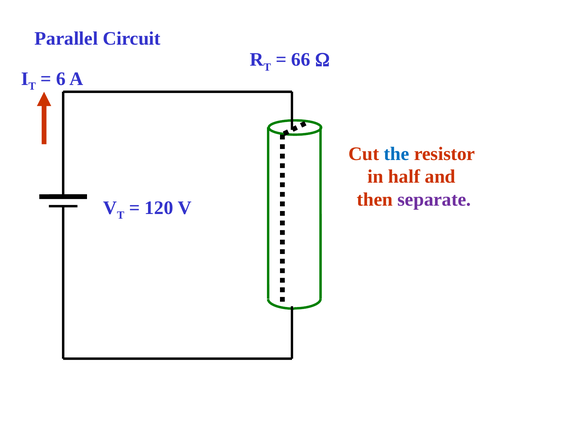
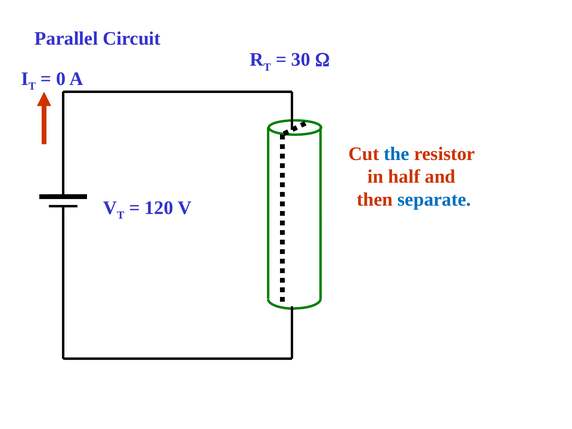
66: 66 -> 30 (301, 60)
6: 6 -> 0 (61, 79)
separate colour: purple -> blue (434, 200)
